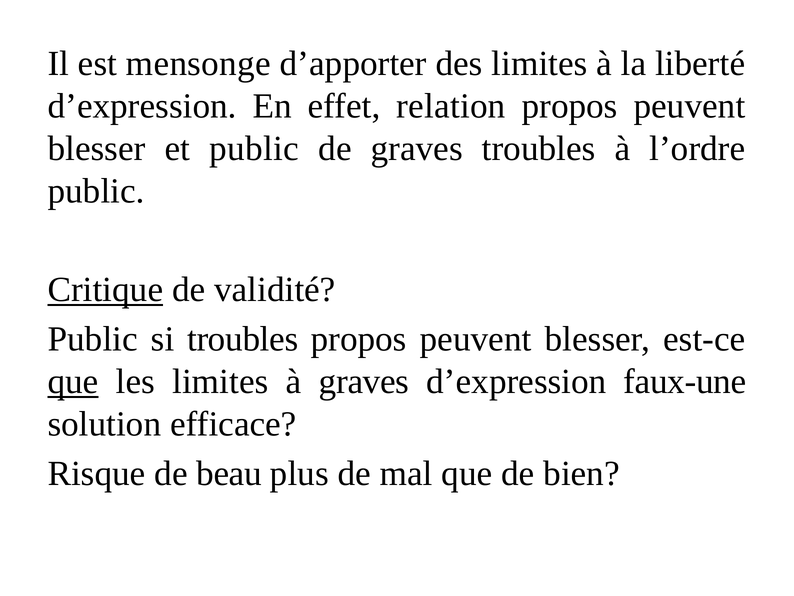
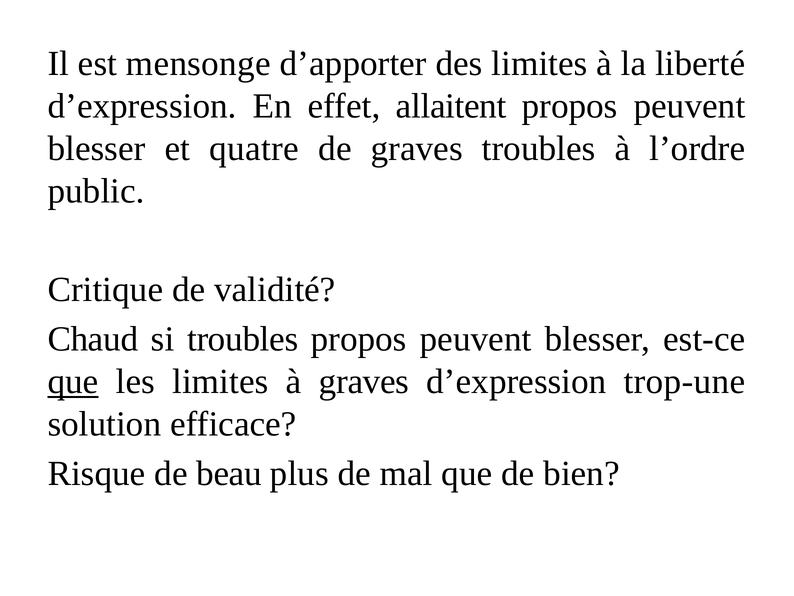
relation: relation -> allaitent (451, 106)
et public: public -> quatre (254, 148)
Critique underline: present -> none (105, 290)
Public: Public -> Chaud (93, 339)
faux-une: faux-une -> trop-une (685, 381)
